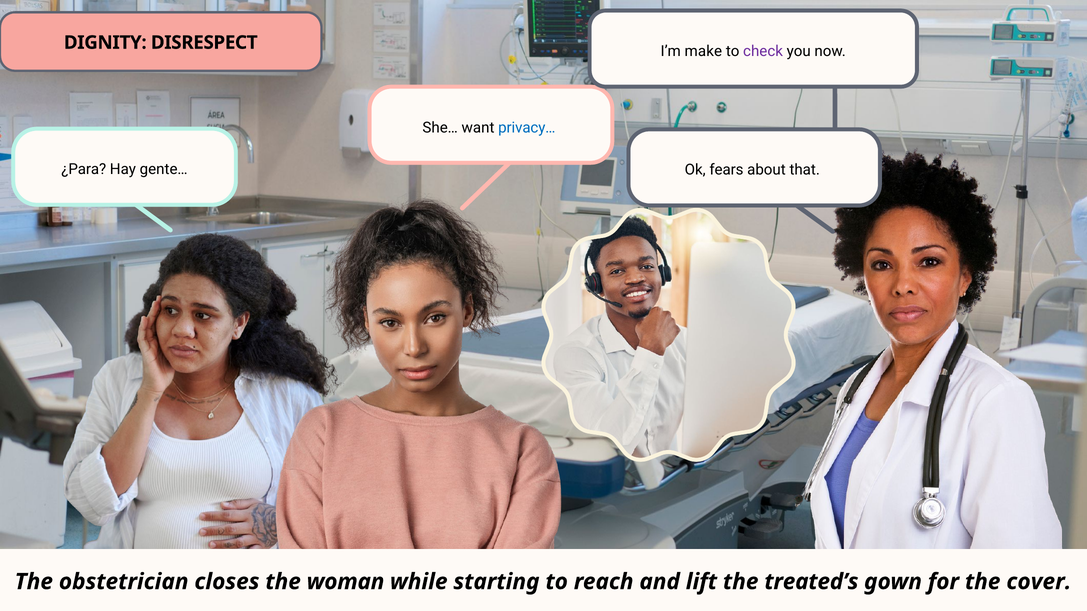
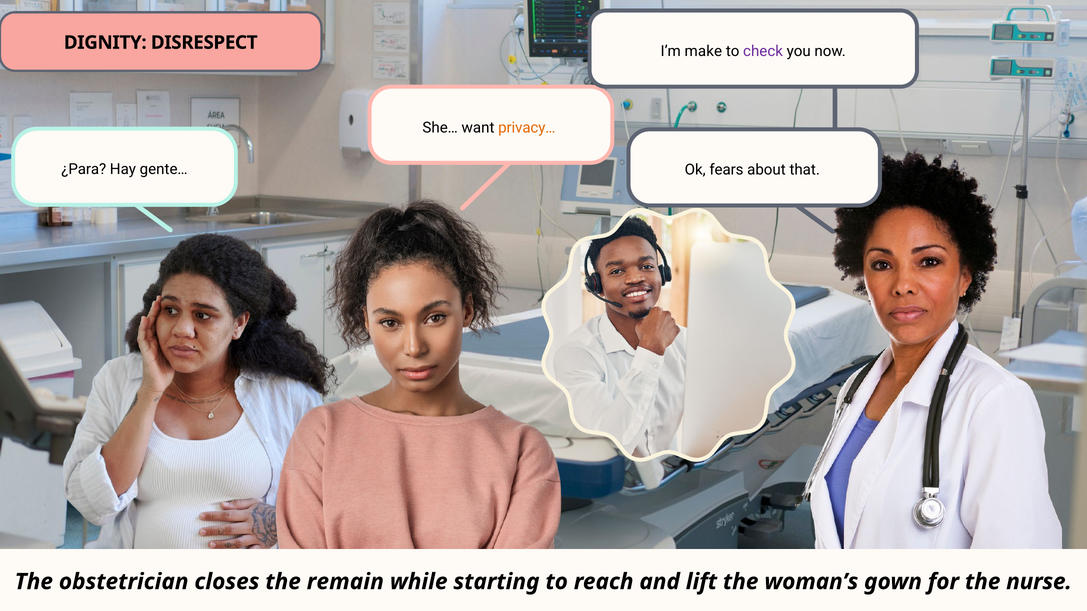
privacy… colour: blue -> orange (527, 128)
woman: woman -> remain (345, 582)
treated’s: treated’s -> woman’s (811, 582)
cover: cover -> nurse (1039, 582)
